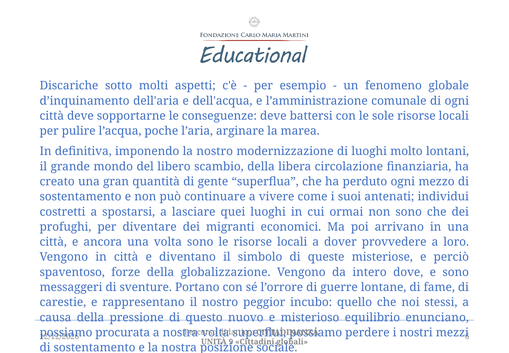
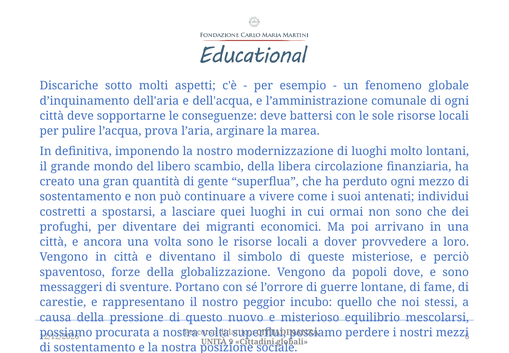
poche: poche -> prova (161, 131)
intero: intero -> popoli (370, 272)
enunciano: enunciano -> mescolarsi (437, 317)
